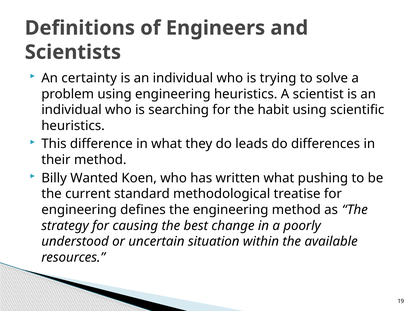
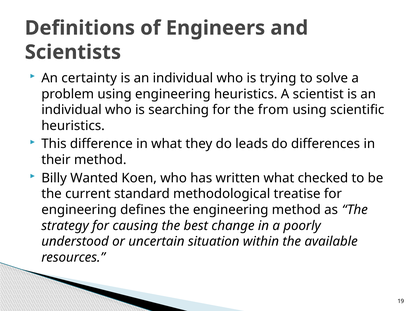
habit: habit -> from (273, 110)
pushing: pushing -> checked (323, 178)
